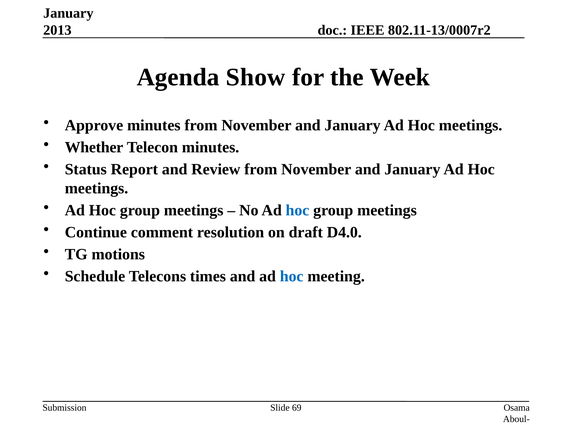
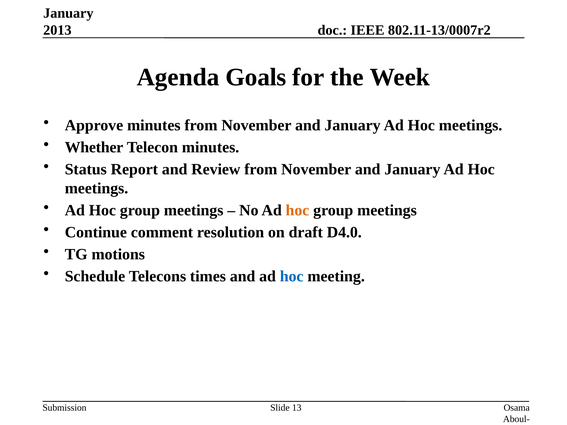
Show: Show -> Goals (256, 77)
hoc colour: blue -> orange (297, 210)
69: 69 -> 13 (297, 408)
